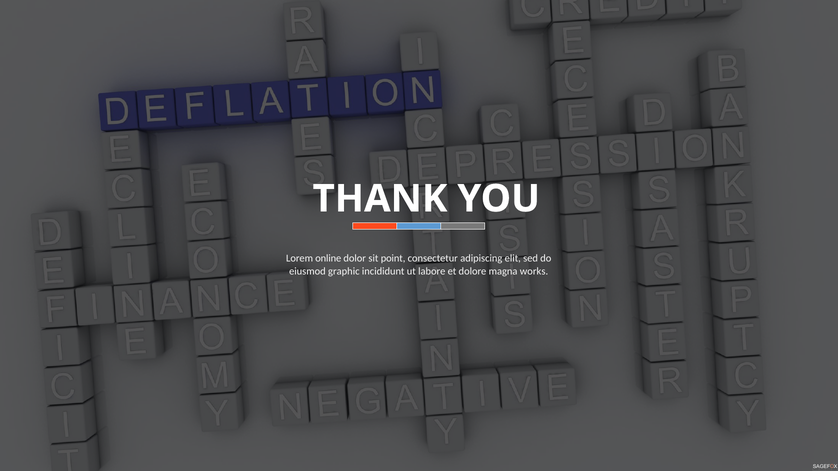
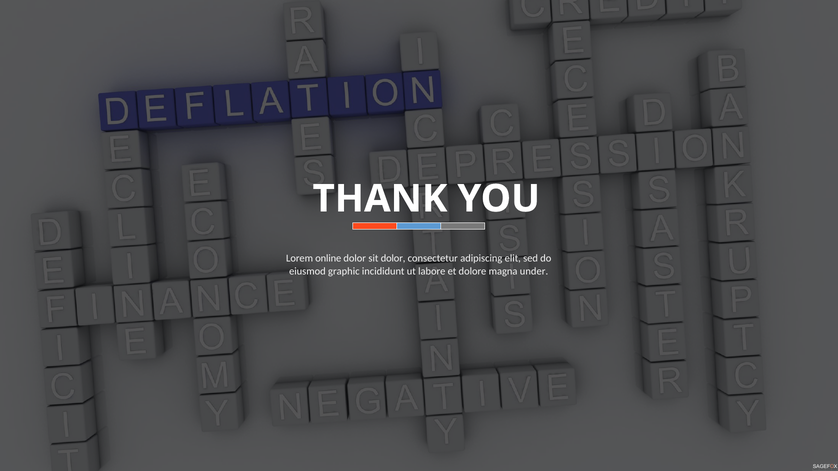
sit point: point -> dolor (393, 259)
works: works -> under (534, 271)
